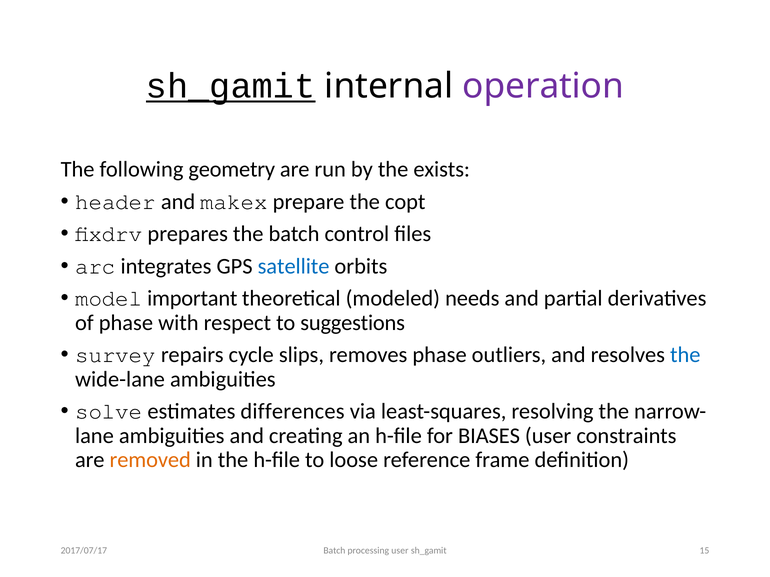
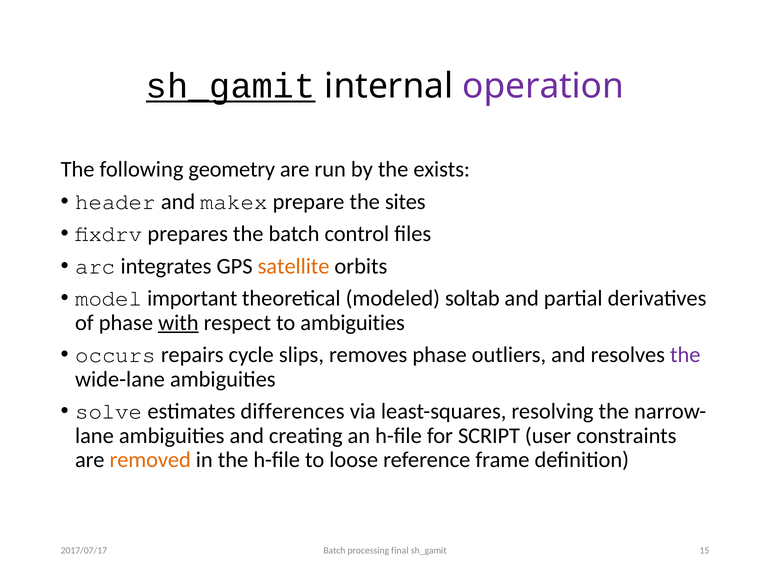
copt: copt -> sites (405, 202)
satellite colour: blue -> orange (294, 266)
needs: needs -> soltab (472, 299)
with underline: none -> present (178, 323)
to suggestions: suggestions -> ambiguities (353, 323)
survey: survey -> occurs (115, 355)
the colour: blue -> purple (685, 355)
BIASES: BIASES -> SCRIPT (489, 436)
processing user: user -> final (400, 551)
